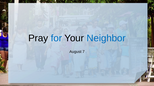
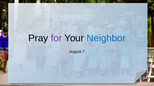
for colour: blue -> purple (56, 38)
